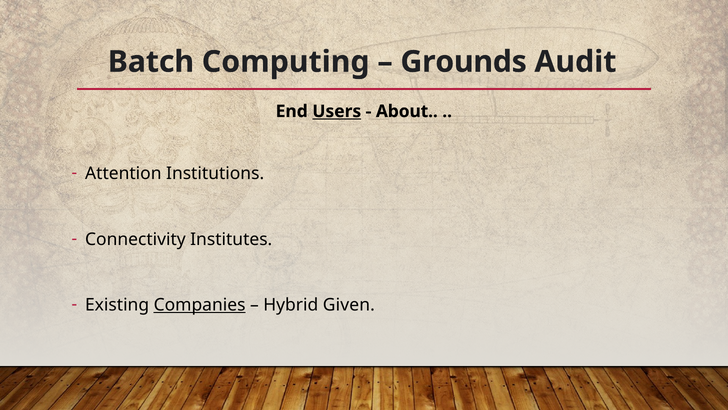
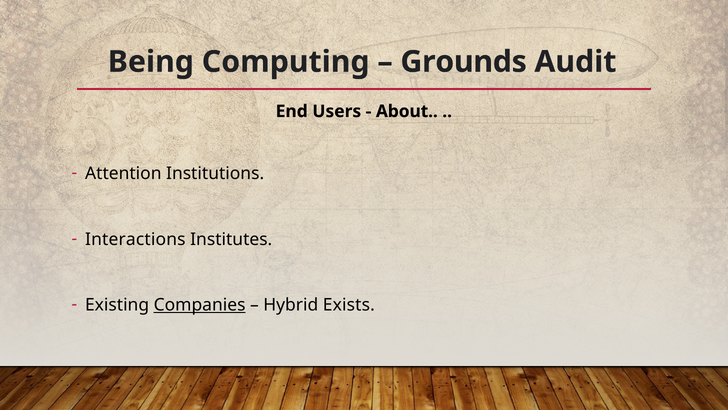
Batch: Batch -> Being (151, 62)
Users underline: present -> none (337, 111)
Connectivity: Connectivity -> Interactions (135, 239)
Given: Given -> Exists (349, 304)
